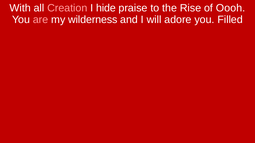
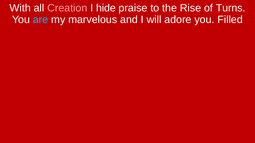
Oooh: Oooh -> Turns (231, 8)
are colour: pink -> light blue (41, 20)
wilderness: wilderness -> marvelous (93, 20)
